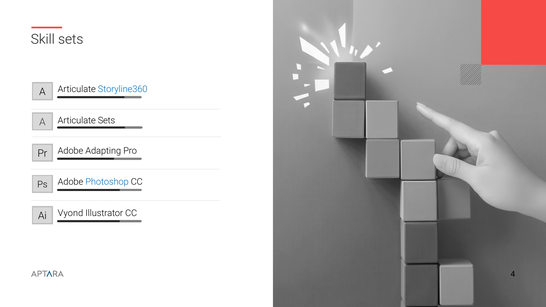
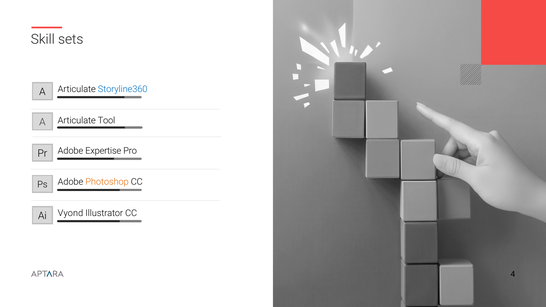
Articulate Sets: Sets -> Tool (107, 120)
Adapting: Adapting -> Expertise (103, 151)
Photoshop colour: blue -> orange (107, 182)
